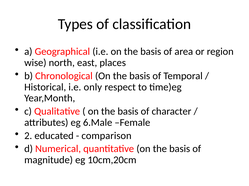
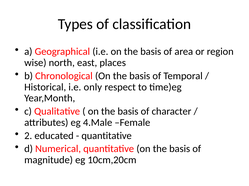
6.Male: 6.Male -> 4.Male (98, 123)
comparison: comparison -> quantitative (107, 136)
